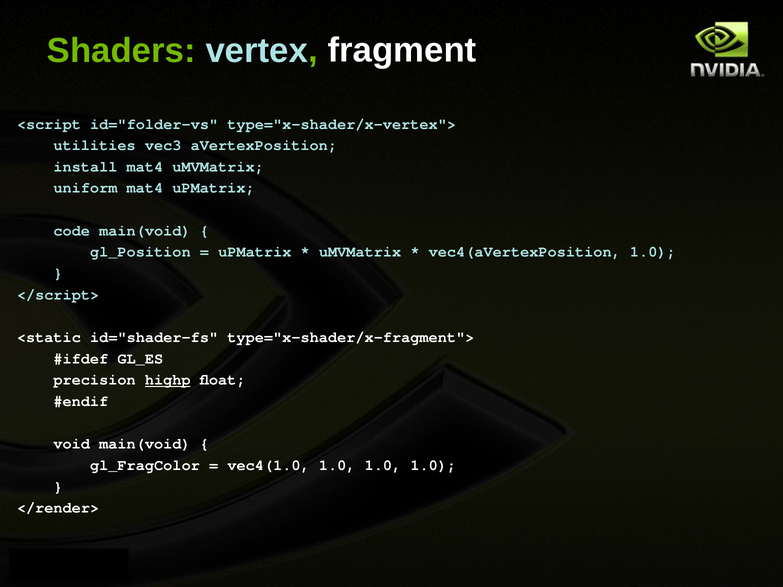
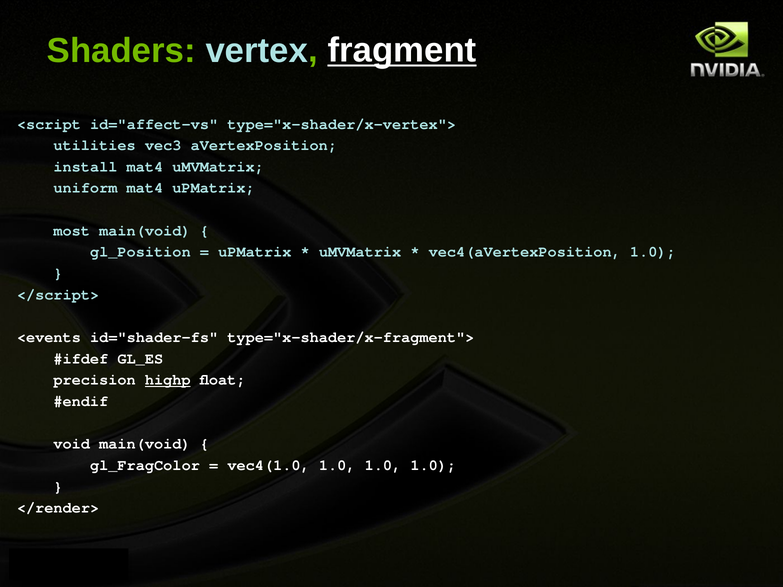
fragment underline: none -> present (402, 51)
id="folder-vs: id="folder-vs -> id="affect-vs (154, 124)
code: code -> most (72, 231)
<static: <static -> <events (49, 337)
